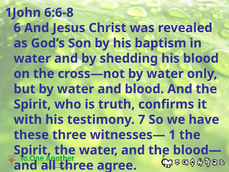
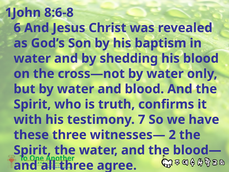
6:6-8: 6:6-8 -> 8:6-8 (59, 13)
1: 1 -> 2 (172, 135)
